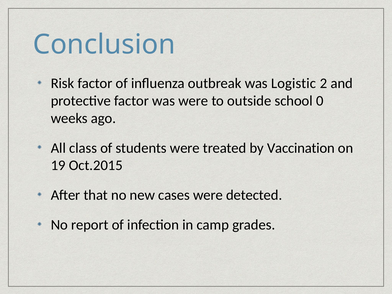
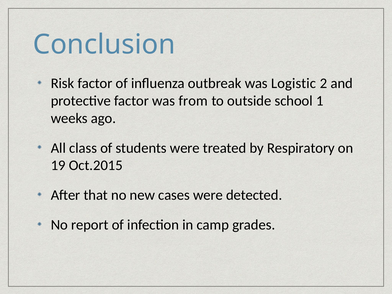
was were: were -> from (193, 101)
0: 0 -> 1 (320, 101)
Vaccination: Vaccination -> Respiratory (301, 148)
